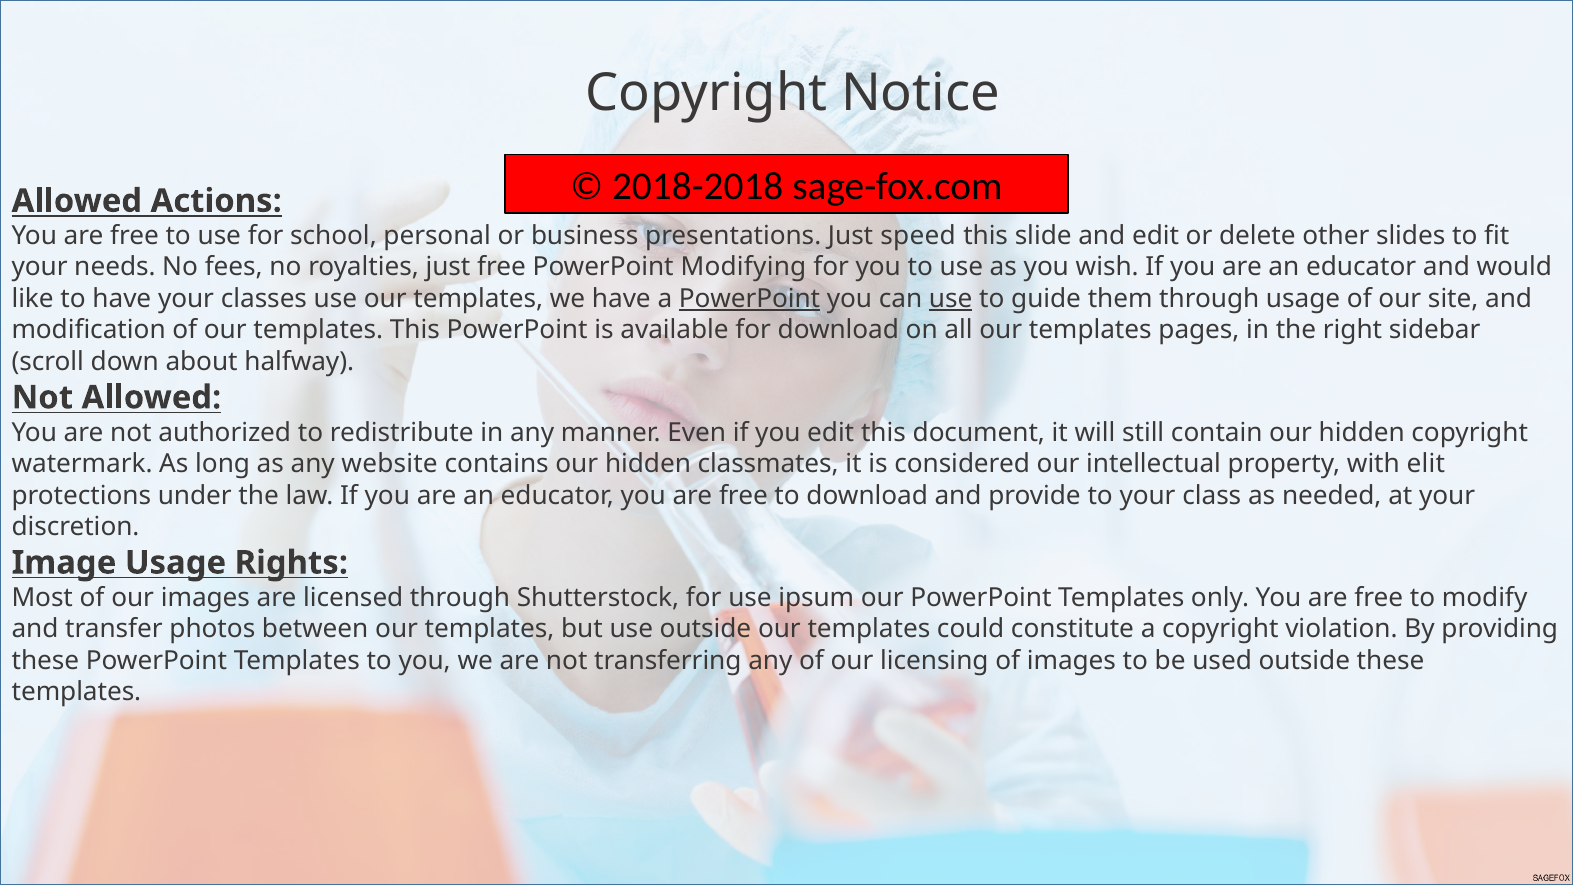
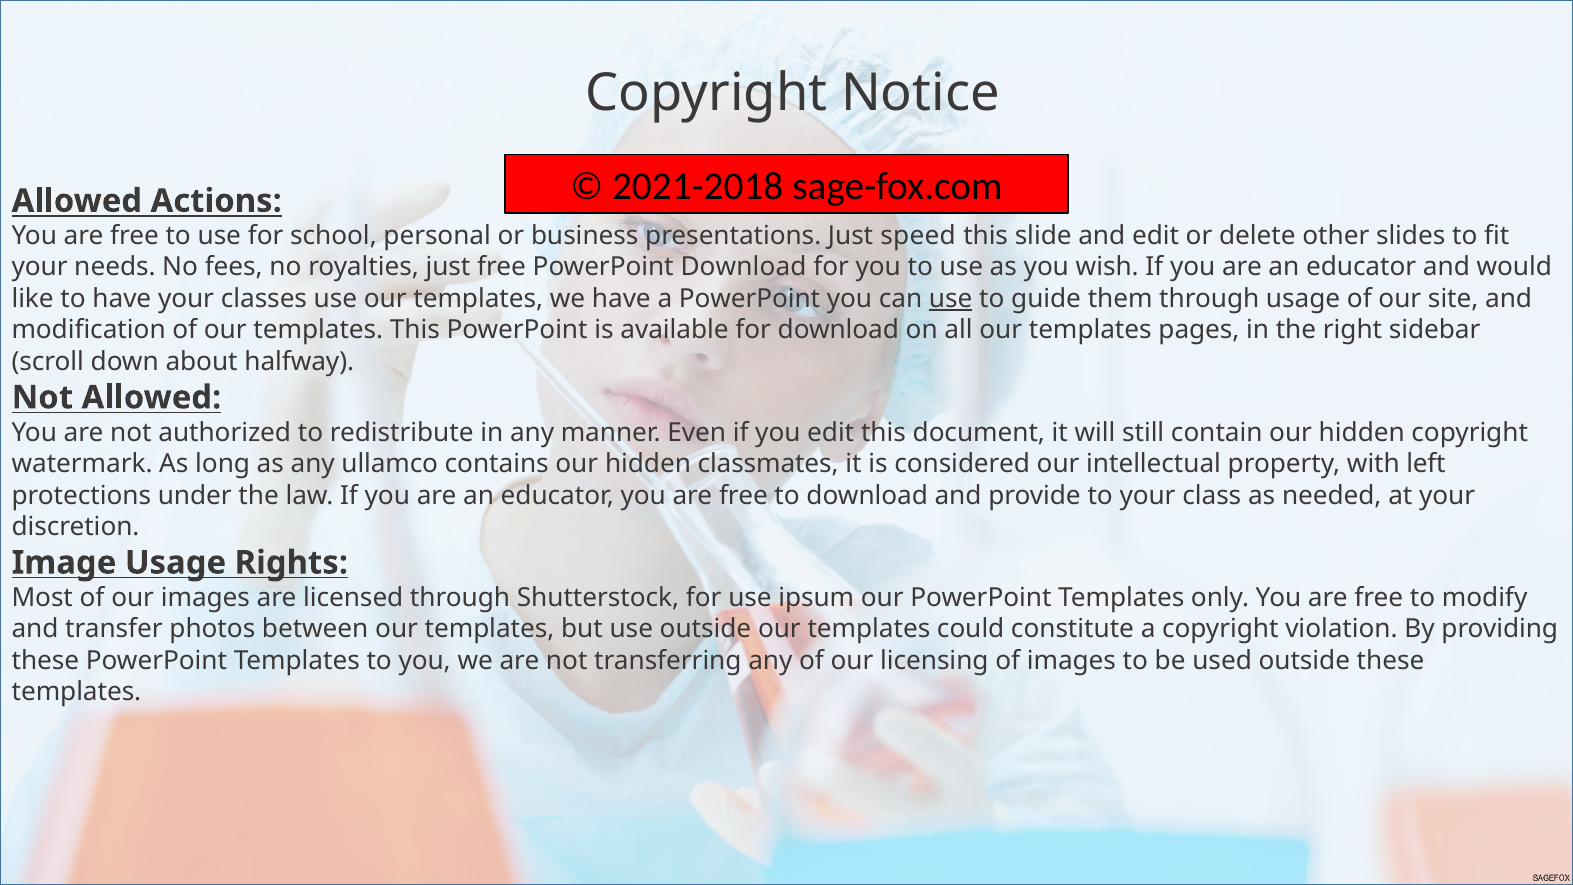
2018-2018: 2018-2018 -> 2021-2018 (698, 187)
PowerPoint Modifying: Modifying -> Download (743, 267)
PowerPoint underline: present -> none (749, 299)
website: website -> ullamco (390, 464)
elit: elit -> left (1426, 464)
